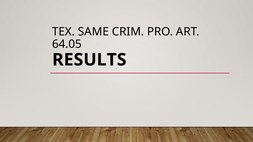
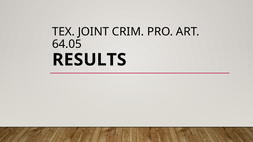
SAME: SAME -> JOINT (93, 32)
